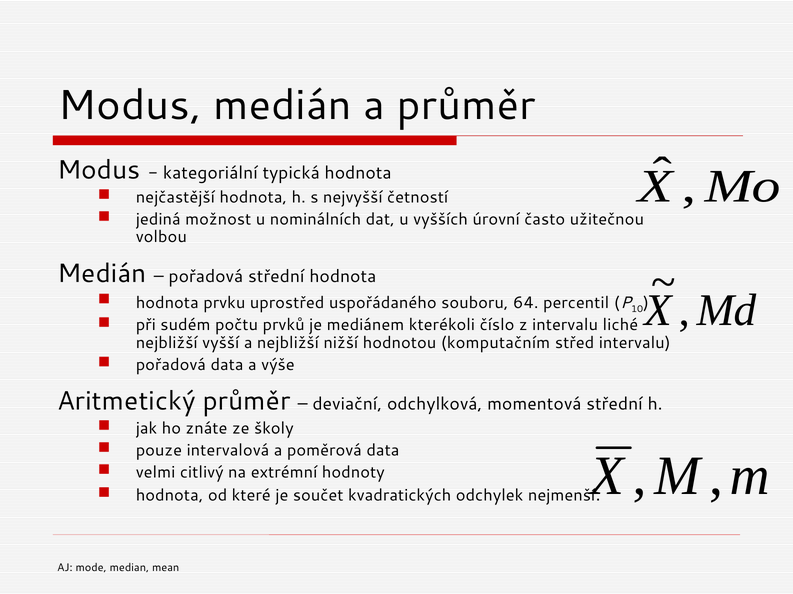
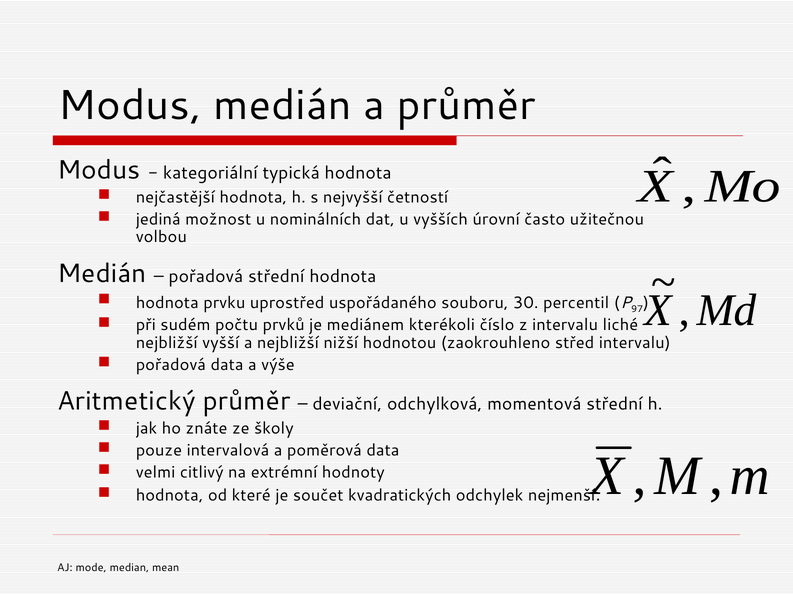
64: 64 -> 30 (526, 303)
10: 10 -> 97 (637, 309)
komputačním: komputačním -> zaokrouhleno (496, 343)
